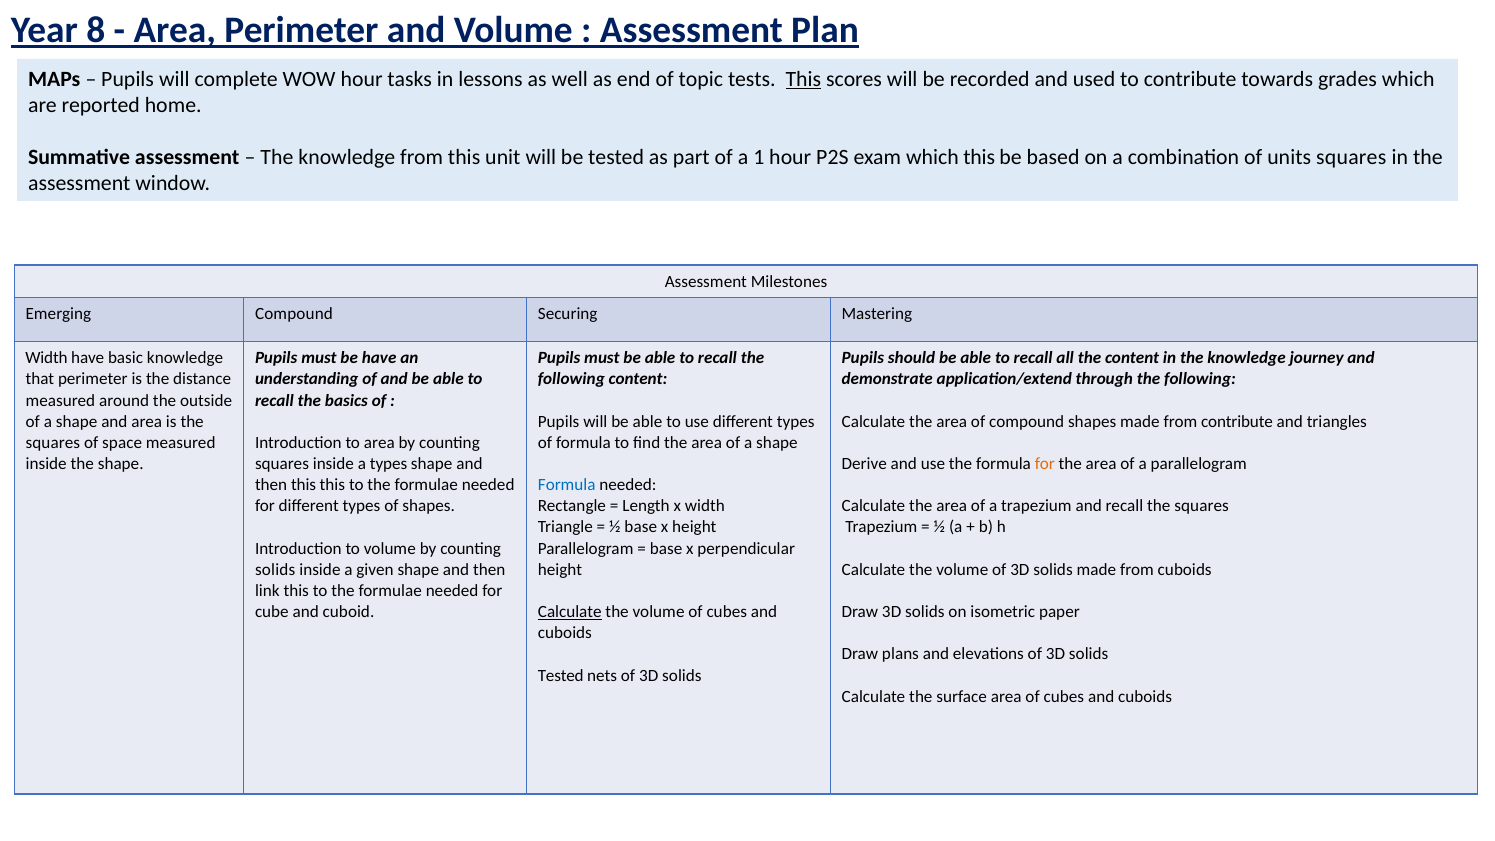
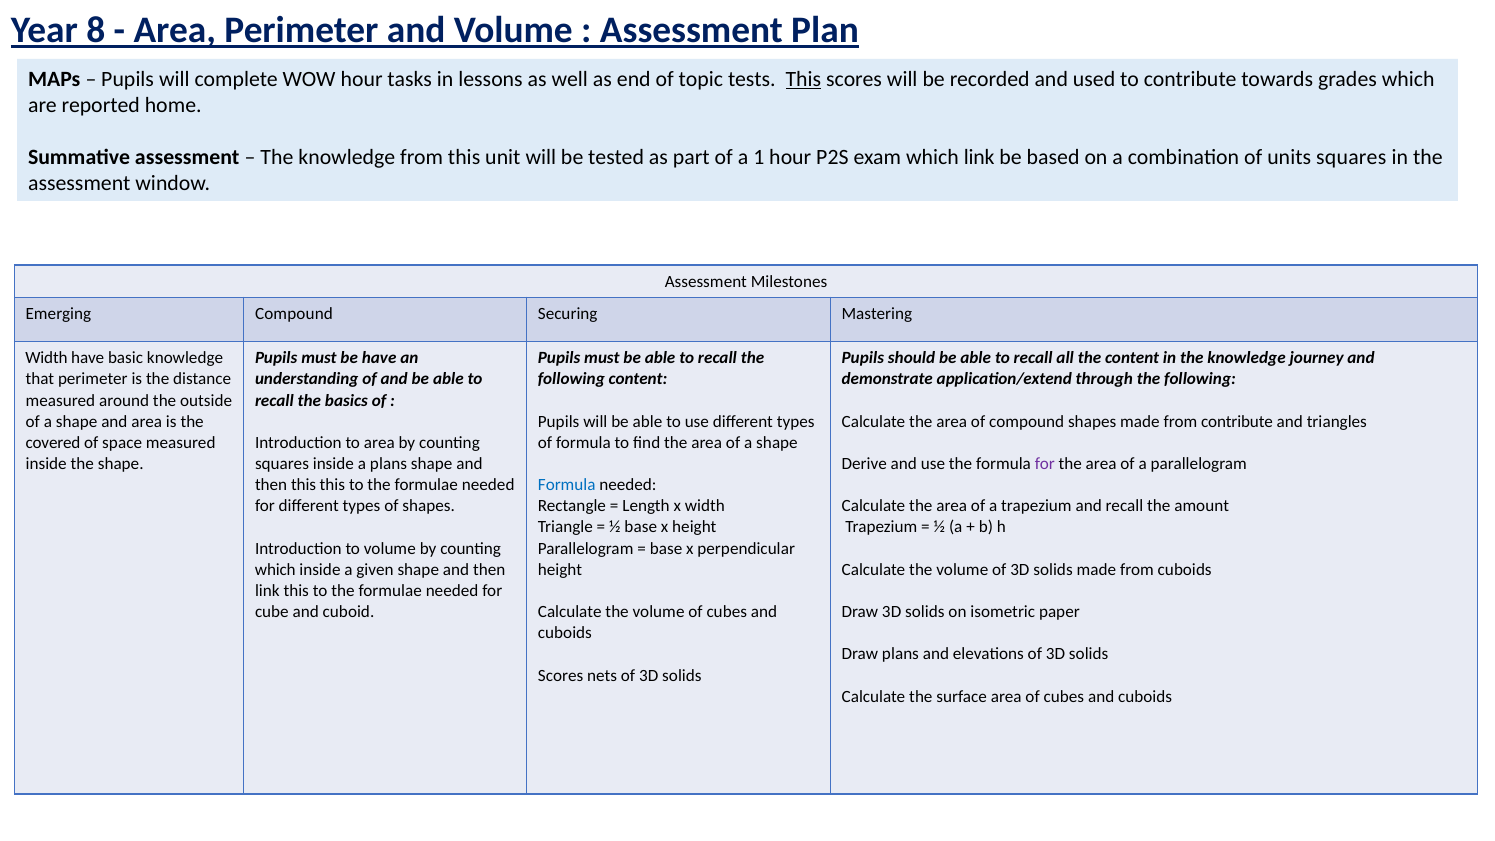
which this: this -> link (979, 158)
squares: squares -> covered (53, 443)
a types: types -> plans (388, 464)
for colour: orange -> purple (1045, 464)
recall the squares: squares -> amount (1202, 506)
solids: solids -> which (275, 570)
Calculate underline: present -> none (570, 612)
Tested: Tested -> Scores (561, 675)
